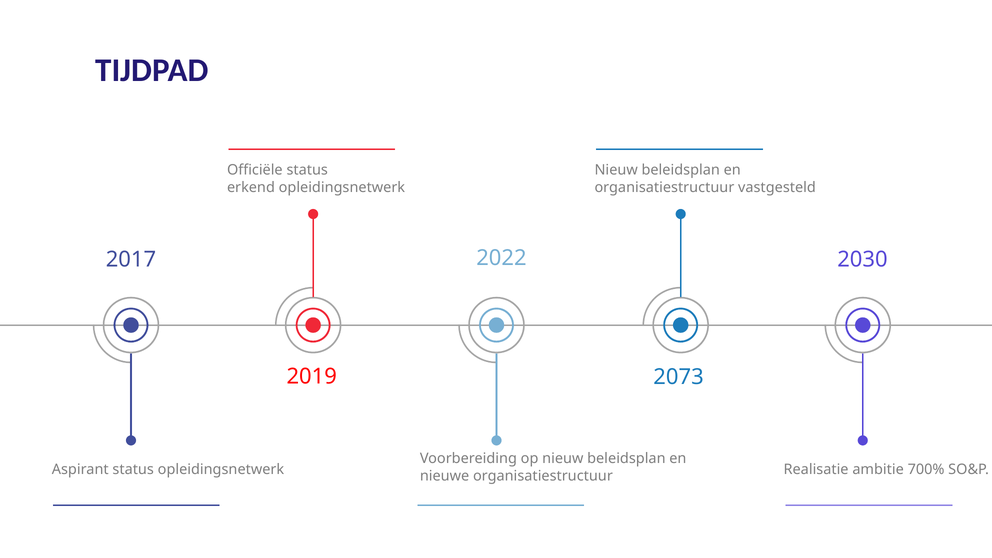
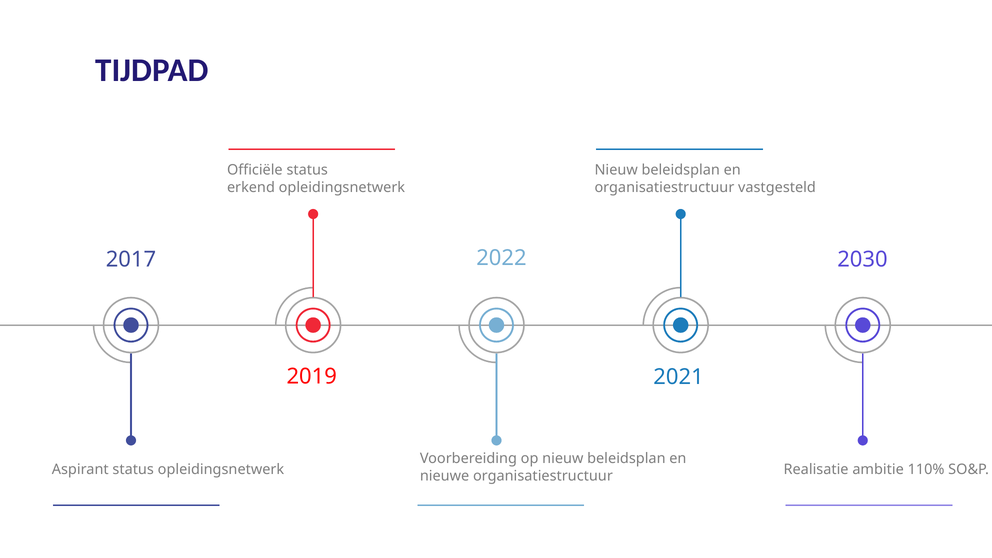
2073: 2073 -> 2021 (679, 377)
700%: 700% -> 110% (926, 469)
